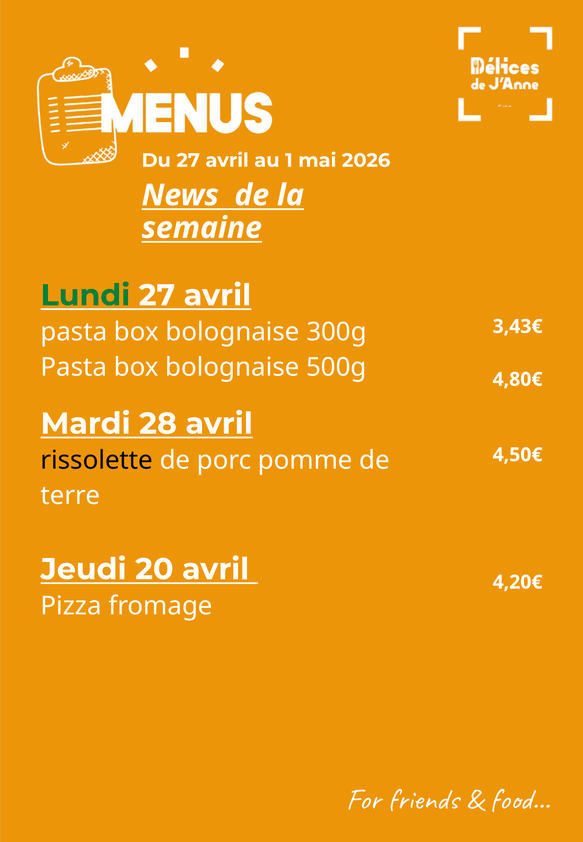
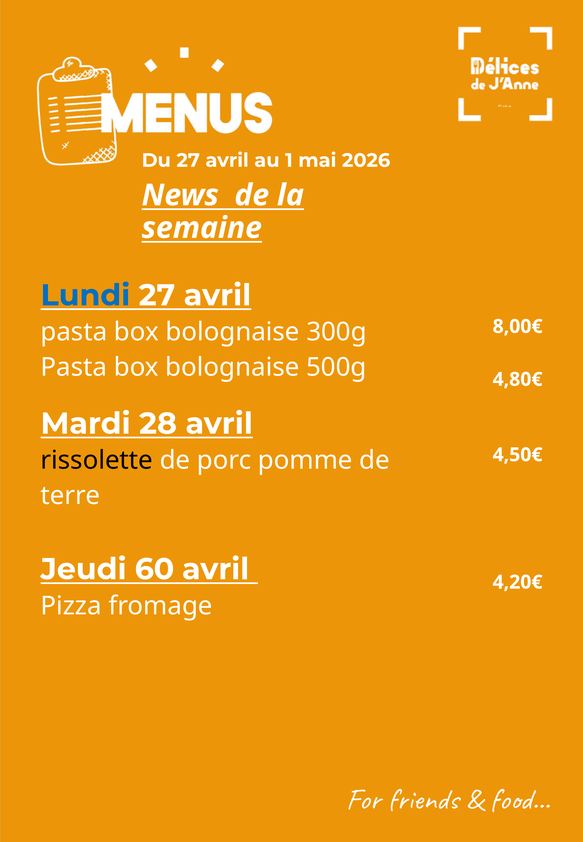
Lundi colour: green -> blue (85, 295)
3,43€: 3,43€ -> 8,00€ (518, 327)
20: 20 -> 60 (154, 569)
